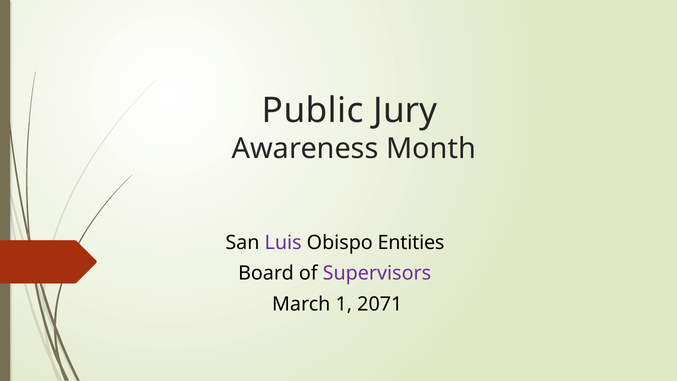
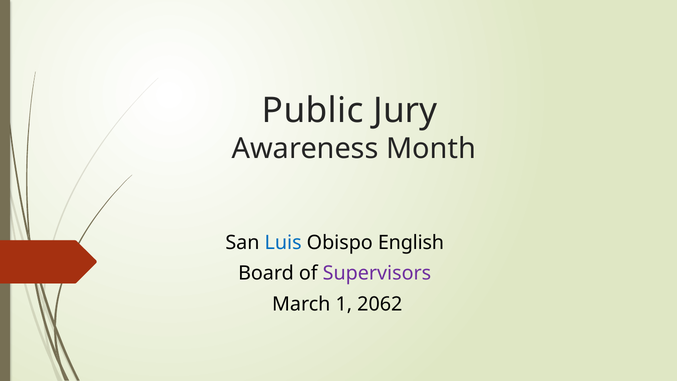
Luis colour: purple -> blue (283, 243)
Entities: Entities -> English (411, 243)
2071: 2071 -> 2062 (380, 304)
